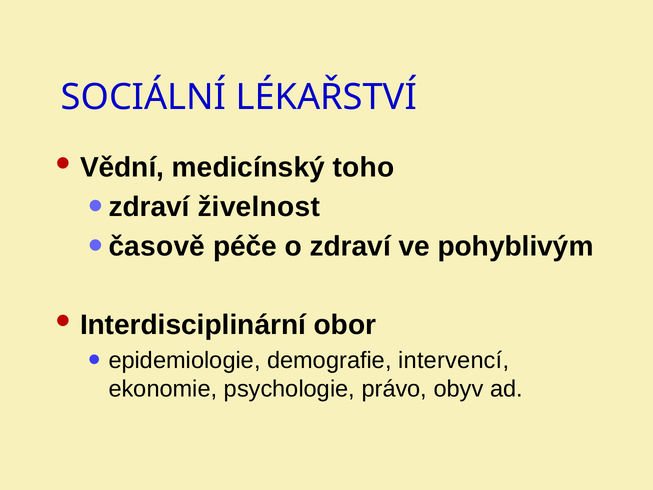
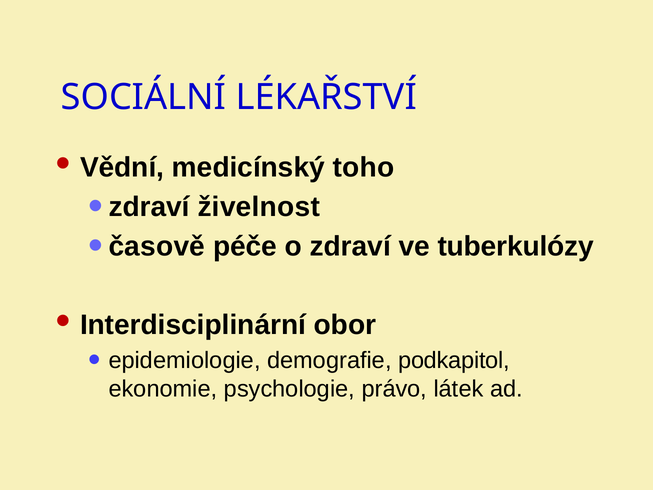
pohyblivým: pohyblivým -> tuberkulózy (516, 246)
intervencí: intervencí -> podkapitol (454, 360)
obyv: obyv -> látek (459, 389)
